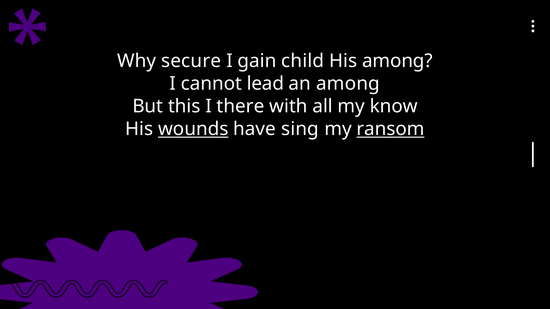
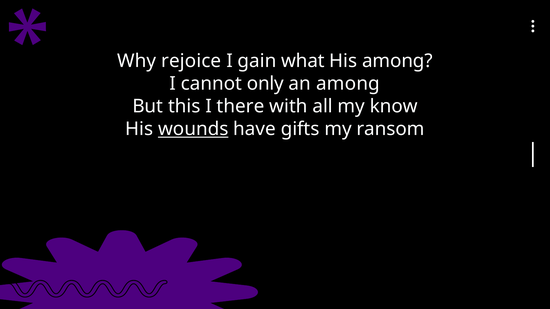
secure: secure -> rejoice (191, 61)
child: child -> what (303, 61)
lead: lead -> only (265, 84)
sing: sing -> gifts (300, 129)
ransom underline: present -> none (391, 129)
